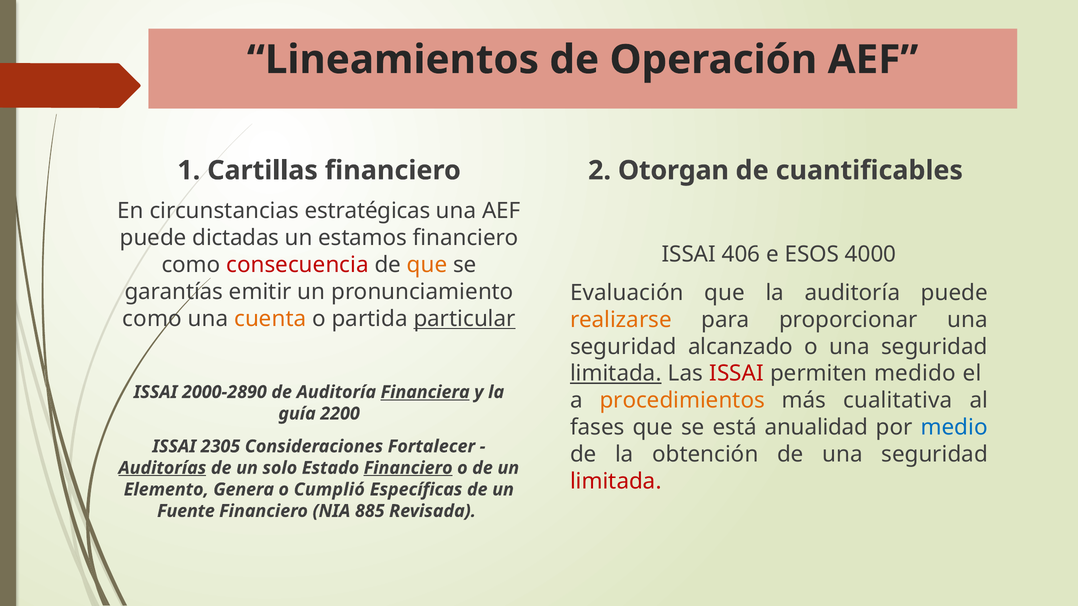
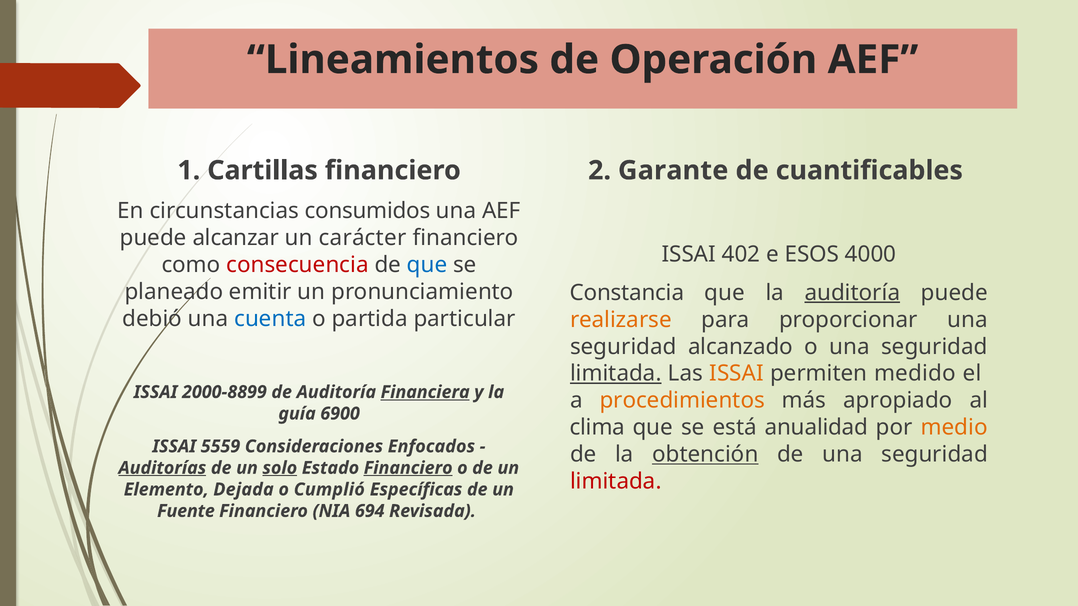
Otorgan: Otorgan -> Garante (673, 171)
estratégicas: estratégicas -> consumidos (368, 211)
dictadas: dictadas -> alcanzar (236, 238)
estamos: estamos -> carácter (363, 238)
406: 406 -> 402 (741, 255)
que colour: orange -> blue (427, 265)
garantías: garantías -> planeado (174, 292)
Evaluación: Evaluación -> Constancia (627, 293)
auditoría underline: none -> present (852, 293)
como: como -> debió (152, 319)
cuenta colour: orange -> blue (270, 319)
particular underline: present -> none (465, 319)
ISSAI colour: red -> orange (737, 374)
2000-2890: 2000-2890 -> 2000-8899 (224, 392)
cualitativa: cualitativa -> apropiado (898, 401)
2200: 2200 -> 6900 (340, 414)
fases: fases -> clima (597, 428)
medio colour: blue -> orange (954, 428)
2305: 2305 -> 5559 (220, 447)
Fortalecer: Fortalecer -> Enfocados (431, 447)
obtención underline: none -> present (705, 455)
solo underline: none -> present (280, 468)
Genera: Genera -> Dejada (243, 490)
885: 885 -> 694 (370, 511)
